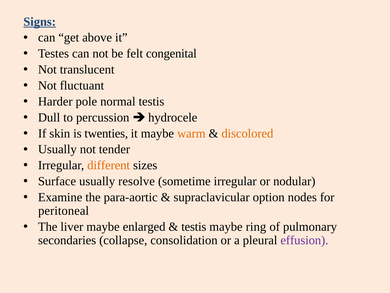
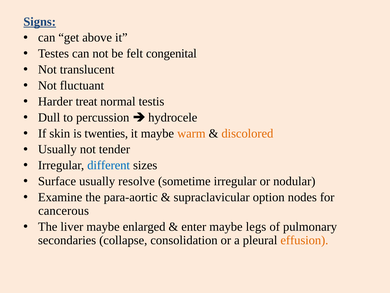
pole: pole -> treat (86, 101)
different colour: orange -> blue (109, 165)
peritoneal: peritoneal -> cancerous (64, 210)
testis: testis -> enter (194, 226)
ring: ring -> legs (256, 226)
effusion colour: purple -> orange (304, 240)
